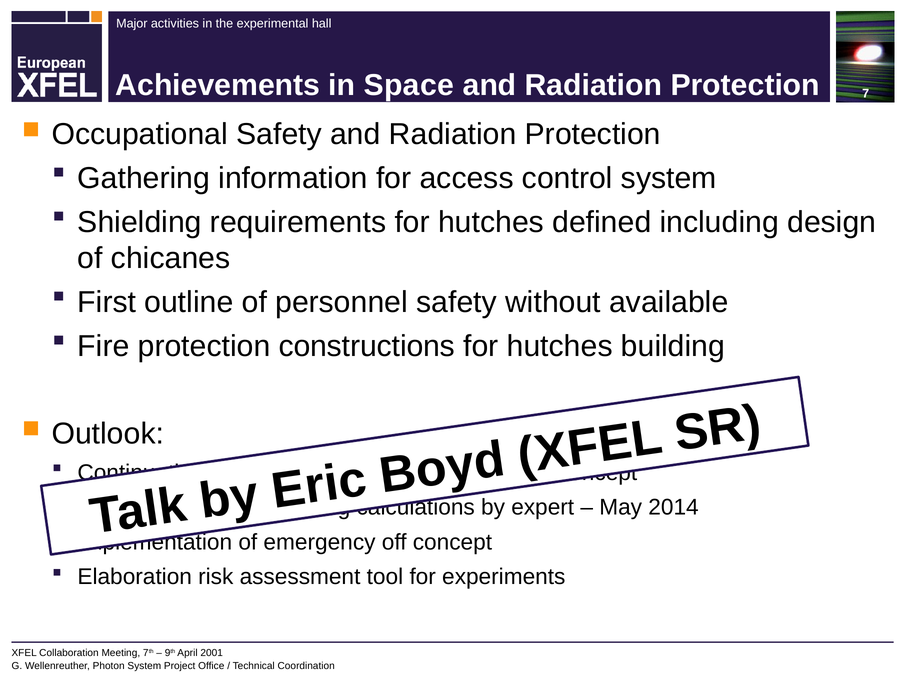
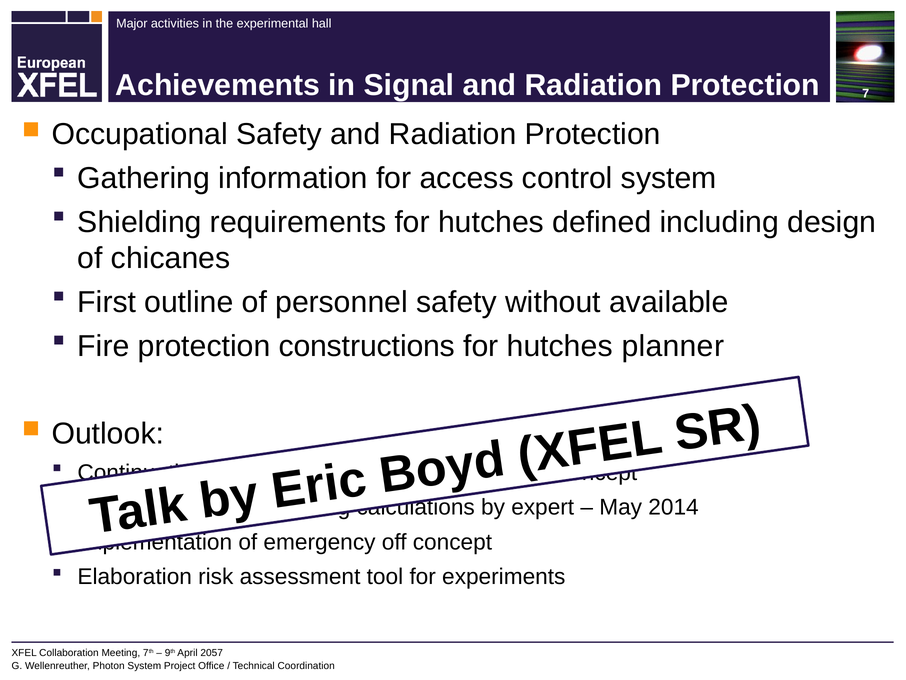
Space: Space -> Signal (409, 85)
building: building -> planner (673, 346)
2001: 2001 -> 2057 (212, 652)
